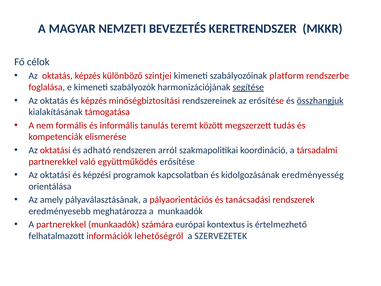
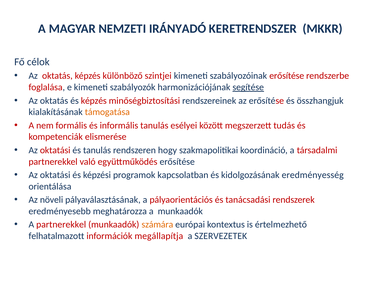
BEVEZETÉS: BEVEZETÉS -> IRÁNYADÓ (178, 29)
szabályozóinak platform: platform -> erősítése (287, 76)
összhangjuk underline: present -> none (320, 101)
támogatása colour: red -> orange (107, 112)
teremt: teremt -> esélyei (184, 125)
és adható: adható -> tanulás (97, 150)
arról: arról -> hogy (167, 150)
amely: amely -> növeli (52, 200)
számára colour: red -> orange (157, 224)
lehetőségről: lehetőségről -> megállapítja (159, 236)
